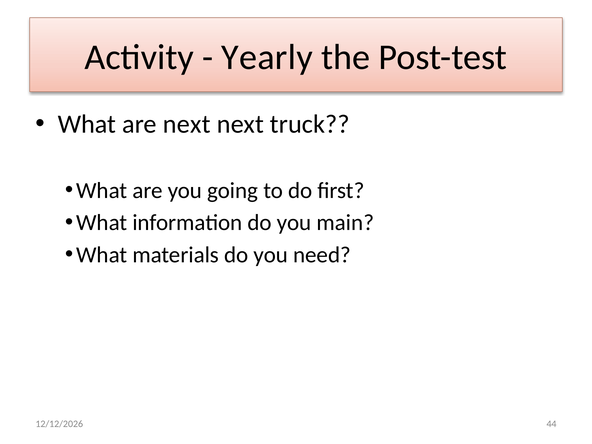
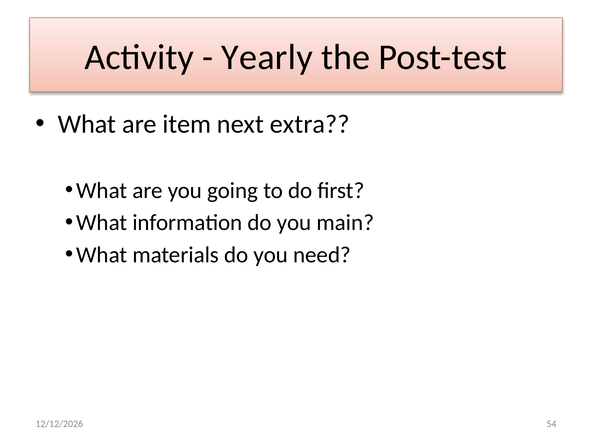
are next: next -> item (187, 124)
truck: truck -> extra (310, 124)
44: 44 -> 54 (551, 424)
